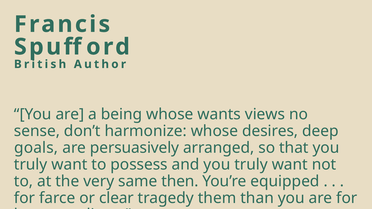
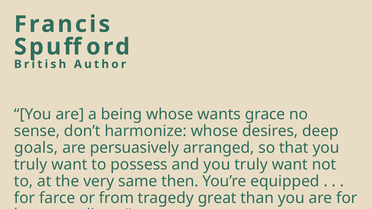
views: views -> grace (265, 114)
clear: clear -> from (116, 198)
them: them -> great (217, 198)
